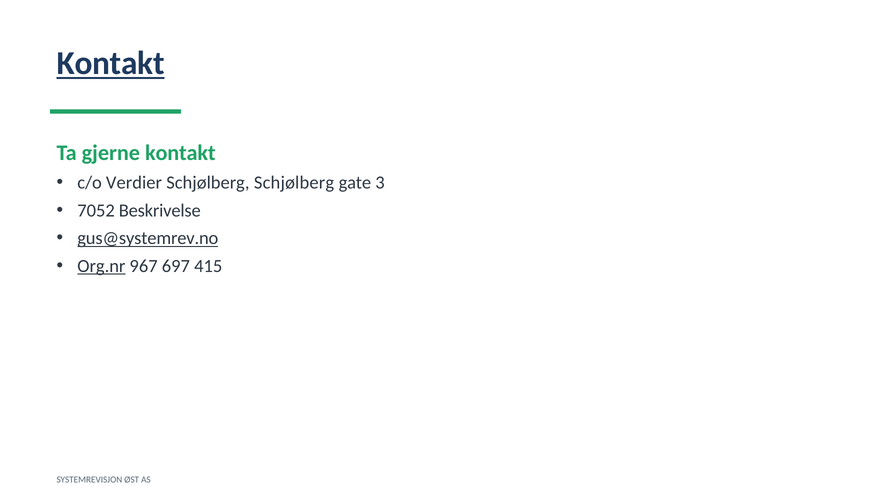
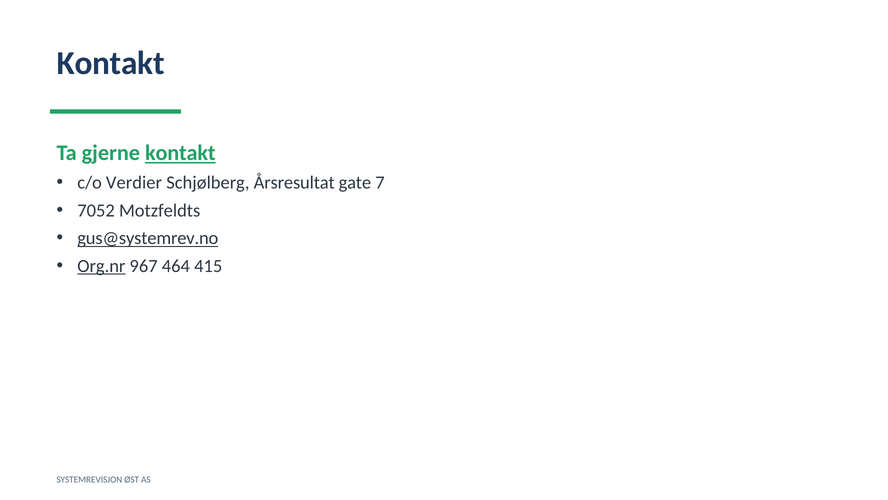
Kontakt underline: present -> none (111, 63)
kontakt underline: none -> present (180, 153)
Schjølberg Schjølberg: Schjølberg -> Årsresultat (294, 183)
3: 3 -> 7 (380, 183)
Beskrivelse: Beskrivelse -> Motzfeldts (160, 210)
697: 697 -> 464 (176, 266)
